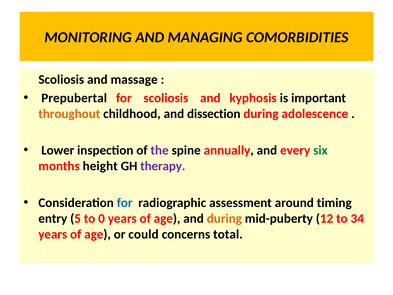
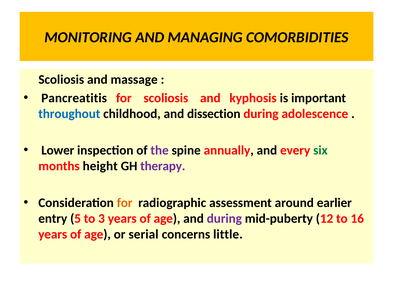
Prepubertal: Prepubertal -> Pancreatitis (74, 98)
throughout colour: orange -> blue (69, 114)
for colour: blue -> orange (125, 203)
timing: timing -> earlier (334, 203)
0: 0 -> 3 (102, 218)
during colour: orange -> purple (224, 218)
34: 34 -> 16 (357, 218)
could: could -> serial (143, 234)
total: total -> little (228, 234)
